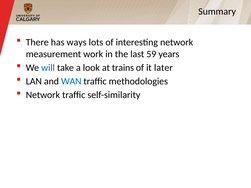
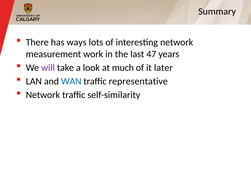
59: 59 -> 47 (151, 54)
will colour: blue -> purple (48, 68)
trains: trains -> much (123, 68)
methodologies: methodologies -> representative (138, 81)
